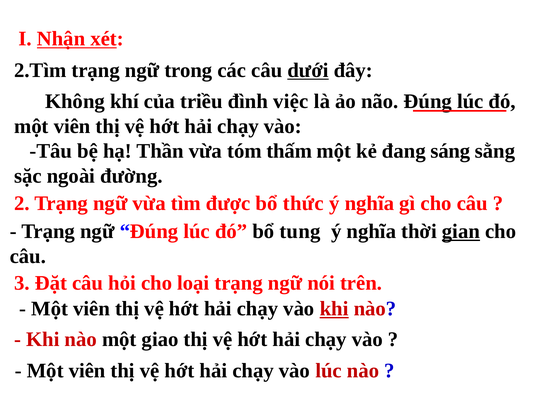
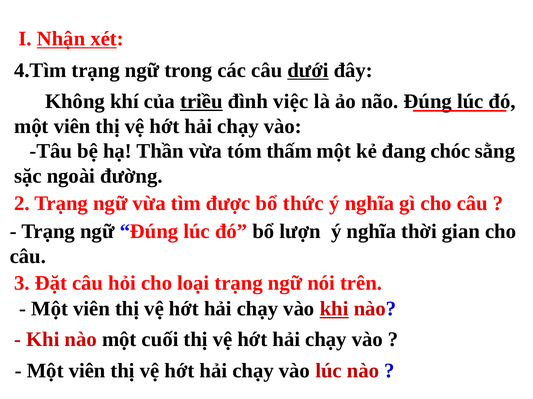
2.Tìm: 2.Tìm -> 4.Tìm (40, 70)
triều underline: none -> present (201, 102)
sáng: sáng -> chóc (450, 151)
tung: tung -> lượn (300, 232)
gian underline: present -> none (461, 232)
giao: giao -> cuối (160, 340)
